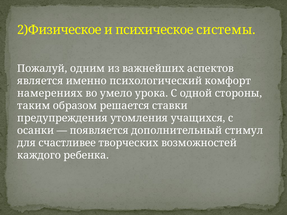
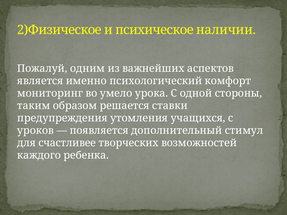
системы: системы -> наличии (226, 30)
намерениях: намерениях -> мониторинг (50, 93)
осанки: осанки -> уроков (36, 131)
